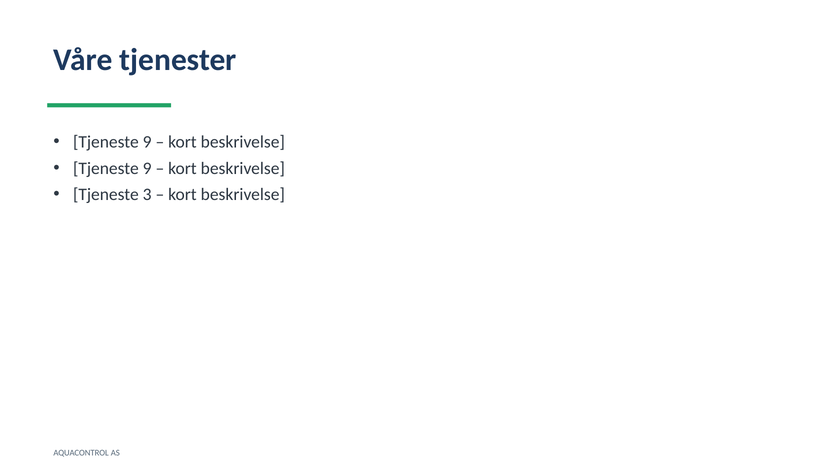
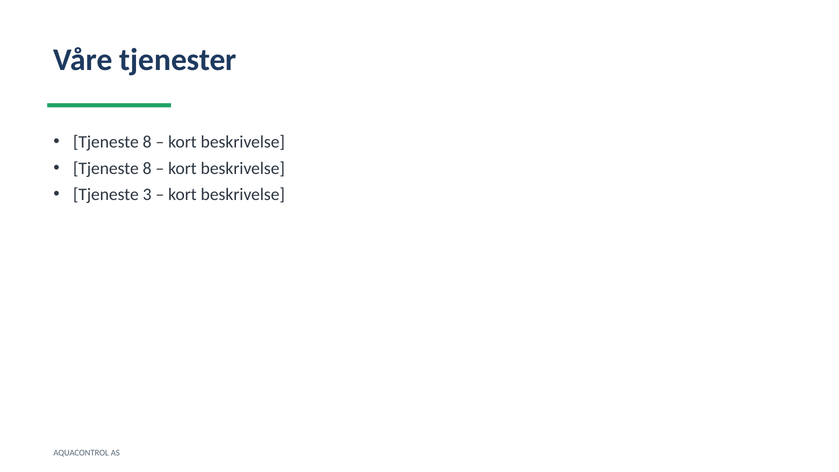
9: 9 -> 8 (147, 142)
9: 9 -> 8 (147, 168)
